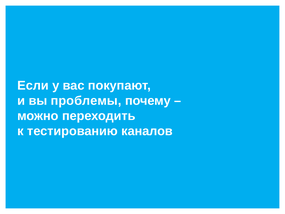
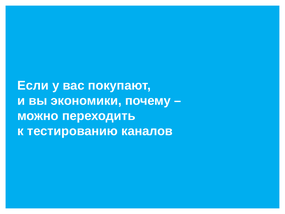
проблемы: проблемы -> экономики (86, 101)
